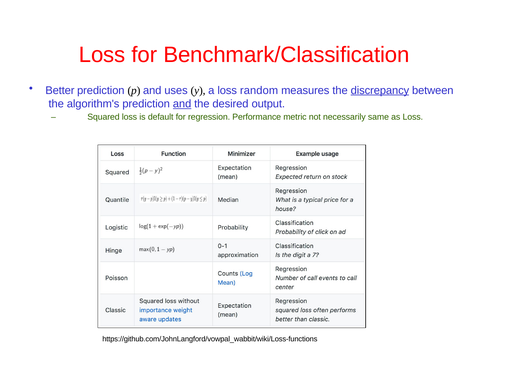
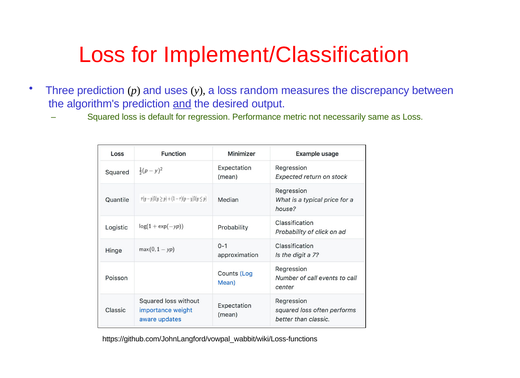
Benchmark/Classification: Benchmark/Classification -> Implement/Classification (286, 55)
Better: Better -> Three (60, 90)
discrepancy underline: present -> none (380, 90)
